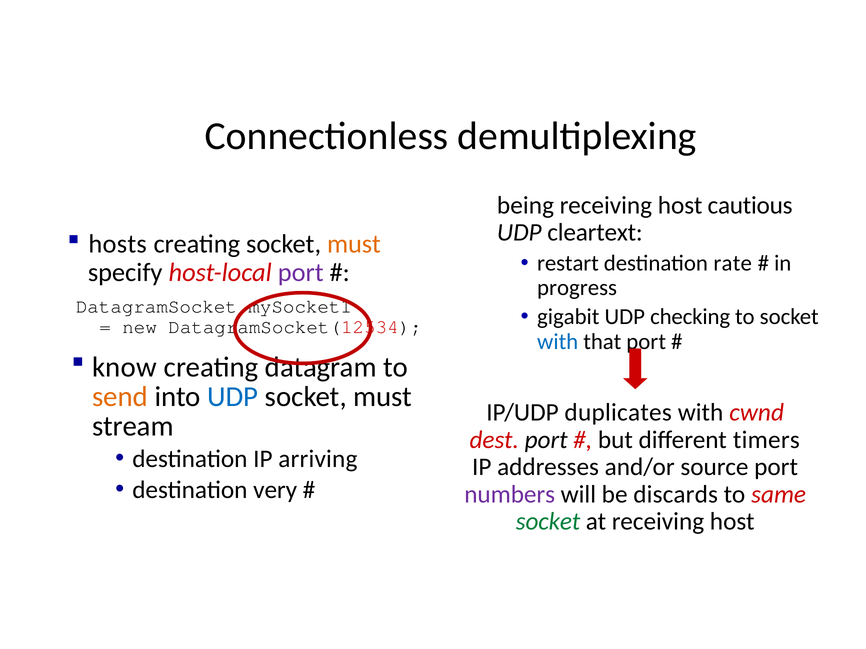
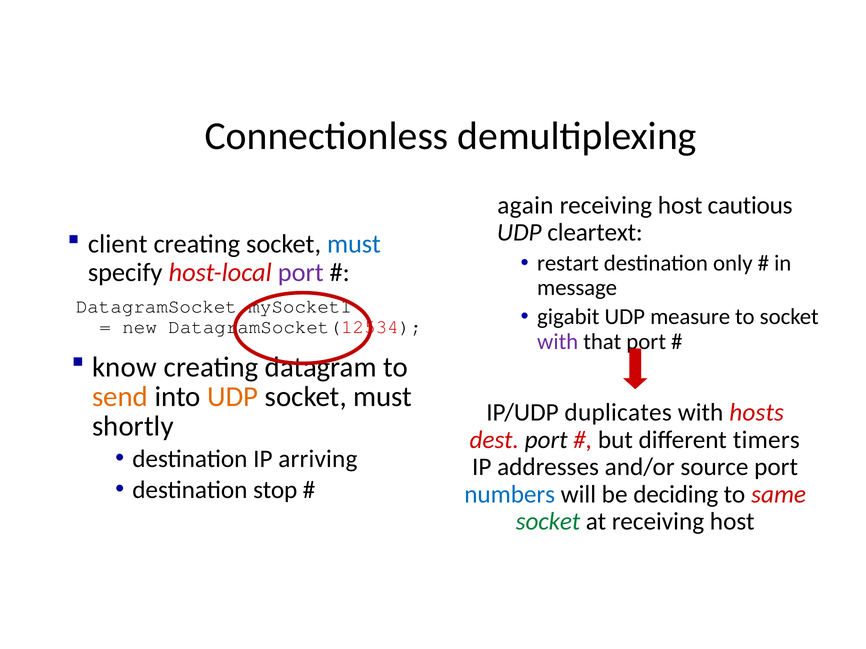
being: being -> again (525, 205)
hosts: hosts -> client (118, 244)
must colour: orange -> blue (354, 244)
rate: rate -> only (733, 263)
progress: progress -> message (577, 288)
checking: checking -> measure (690, 317)
with colour: blue -> purple (558, 342)
UDP colour: blue -> orange (233, 397)
cwnd: cwnd -> hosts (757, 413)
stream: stream -> shortly (133, 427)
very: very -> stop (275, 490)
numbers colour: purple -> blue (510, 495)
discards: discards -> deciding (676, 495)
